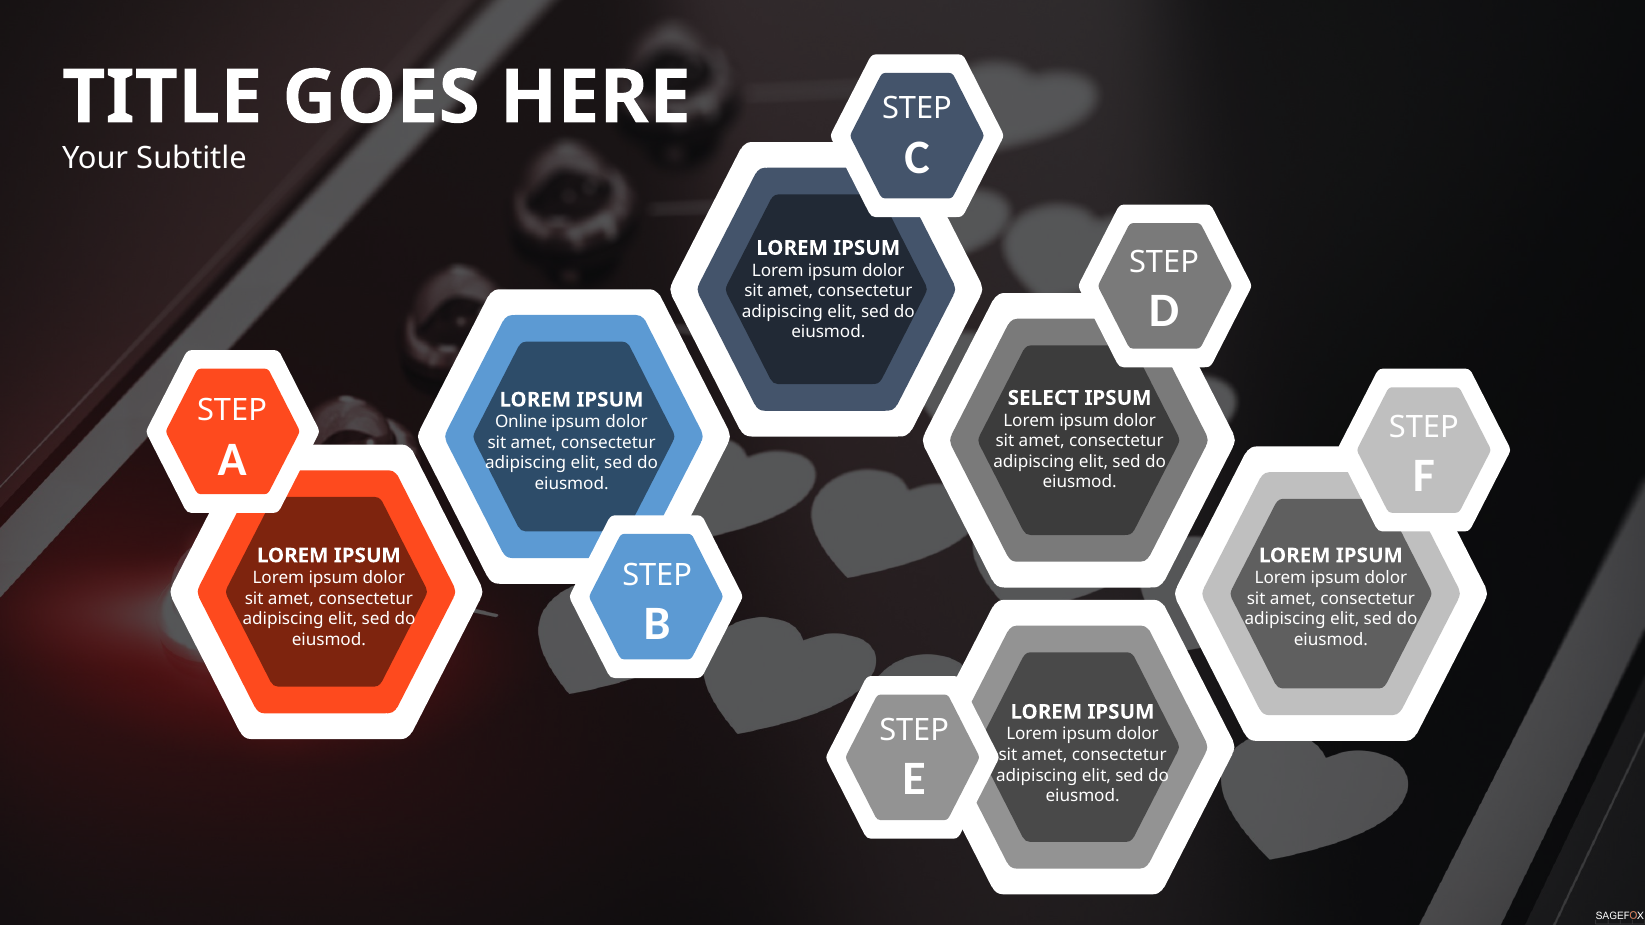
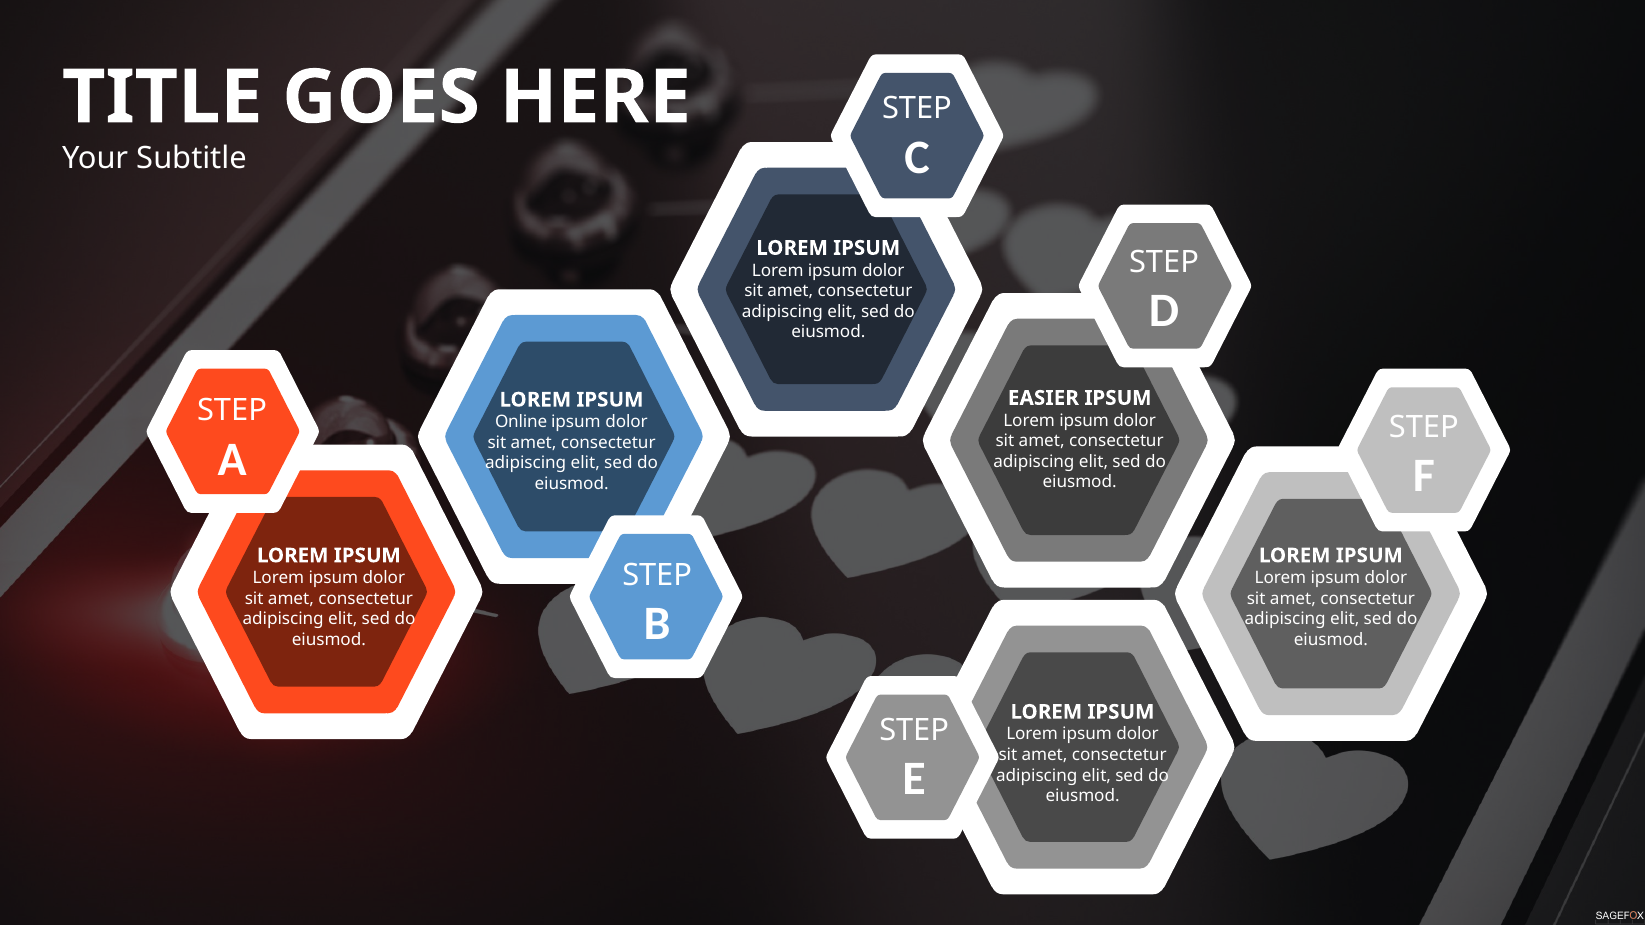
SELECT: SELECT -> EASIER (1043, 398)
